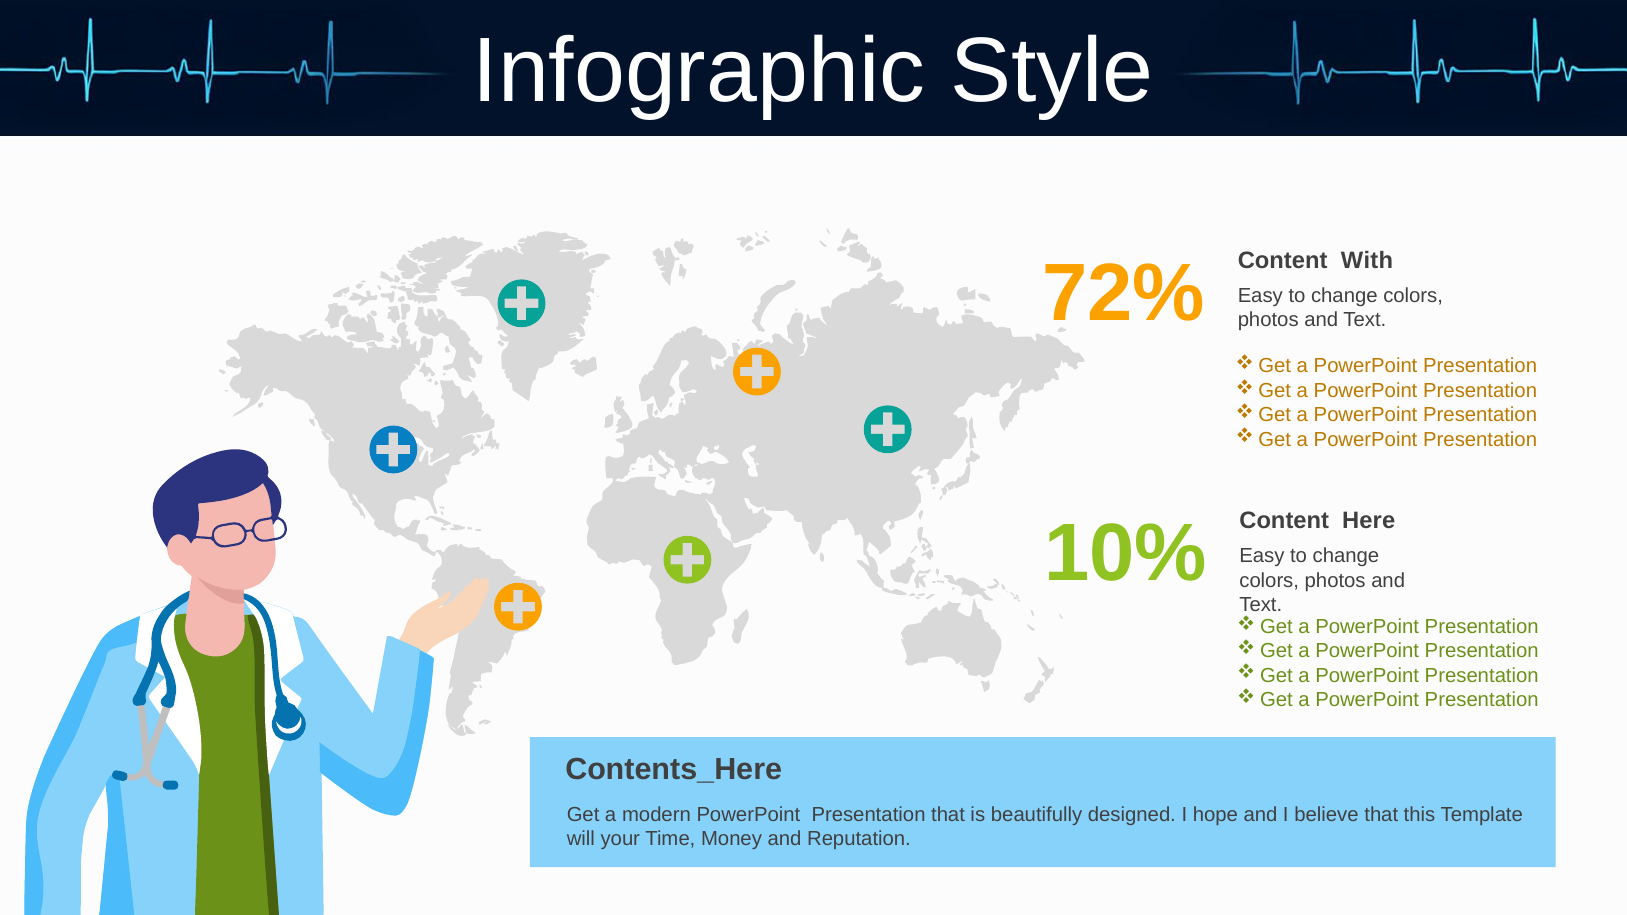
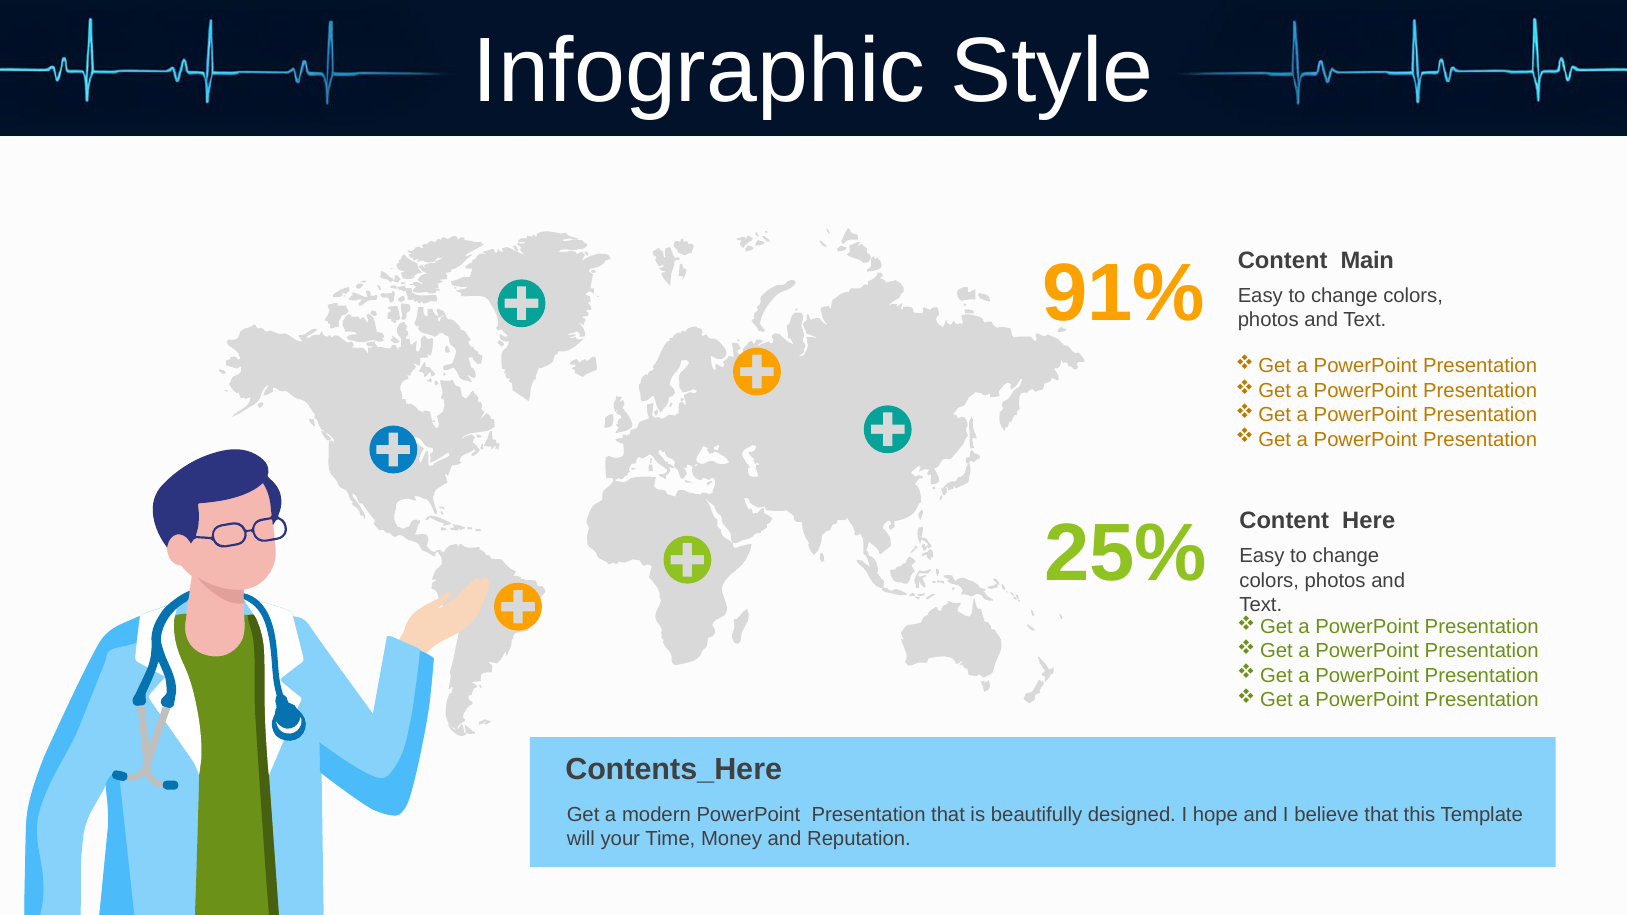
72%: 72% -> 91% (1124, 294)
With: With -> Main (1367, 261)
10%: 10% -> 25% (1125, 554)
